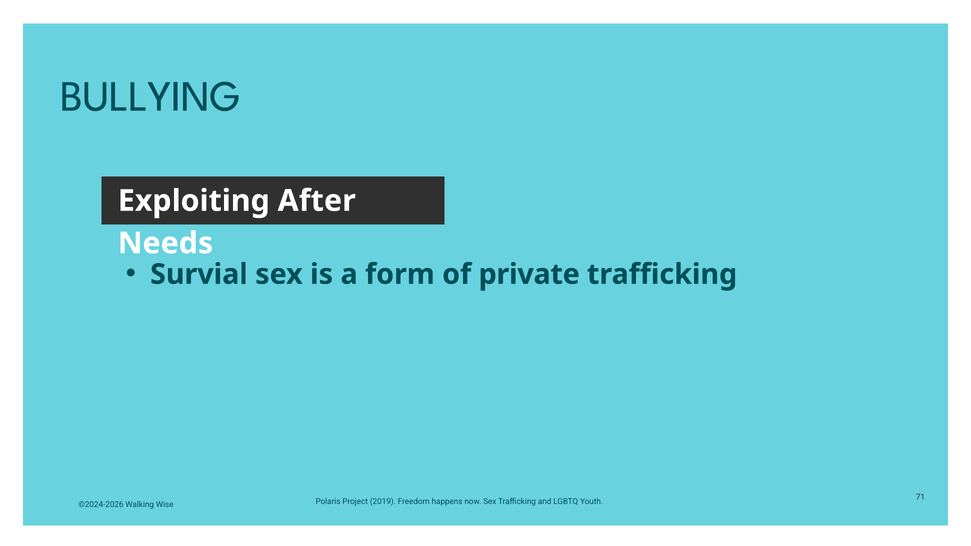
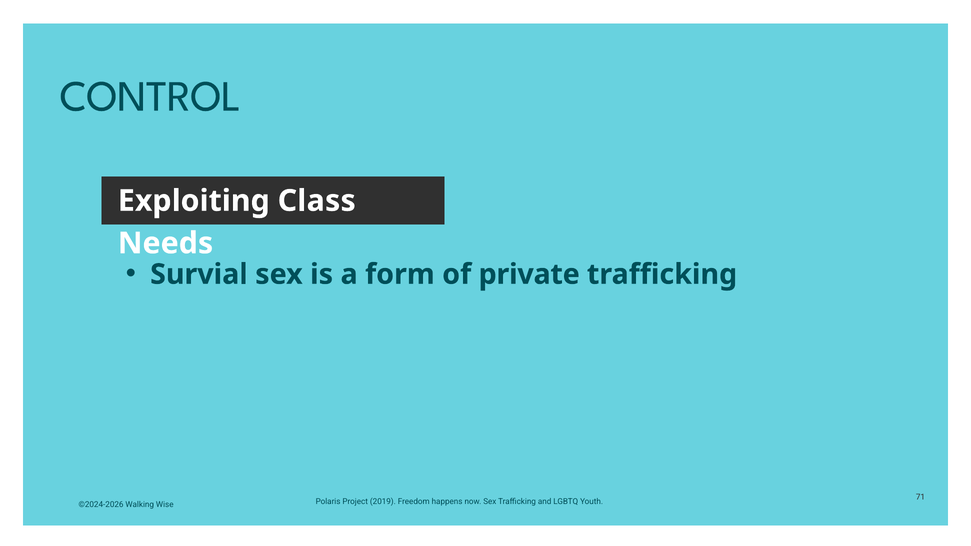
BULLYING: BULLYING -> CONTROL (150, 96)
After: After -> Class (317, 201)
